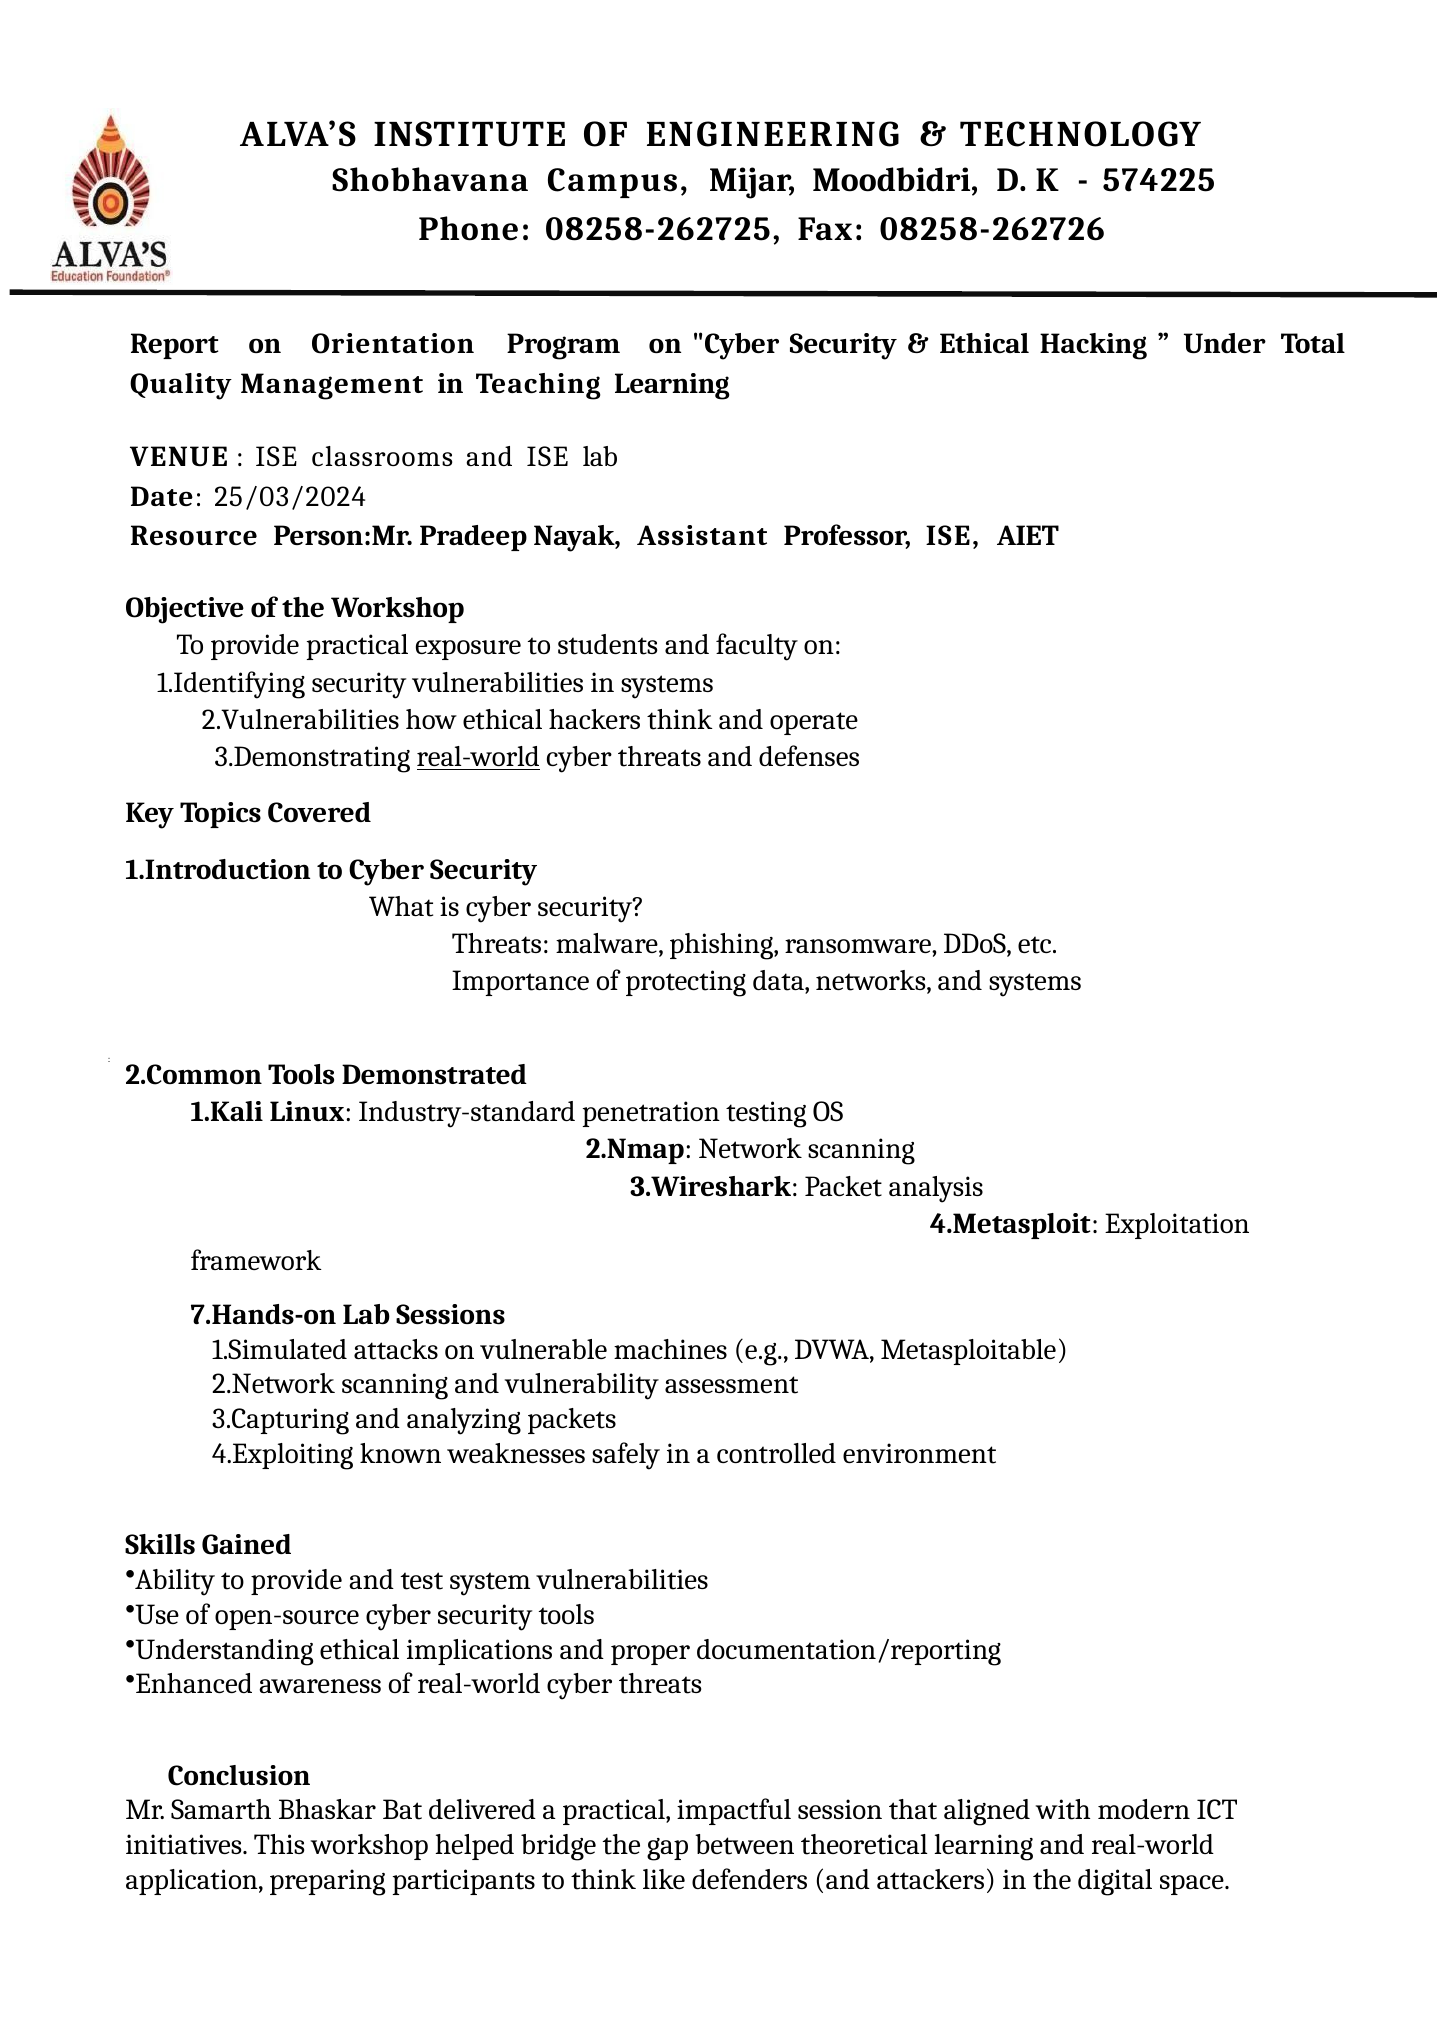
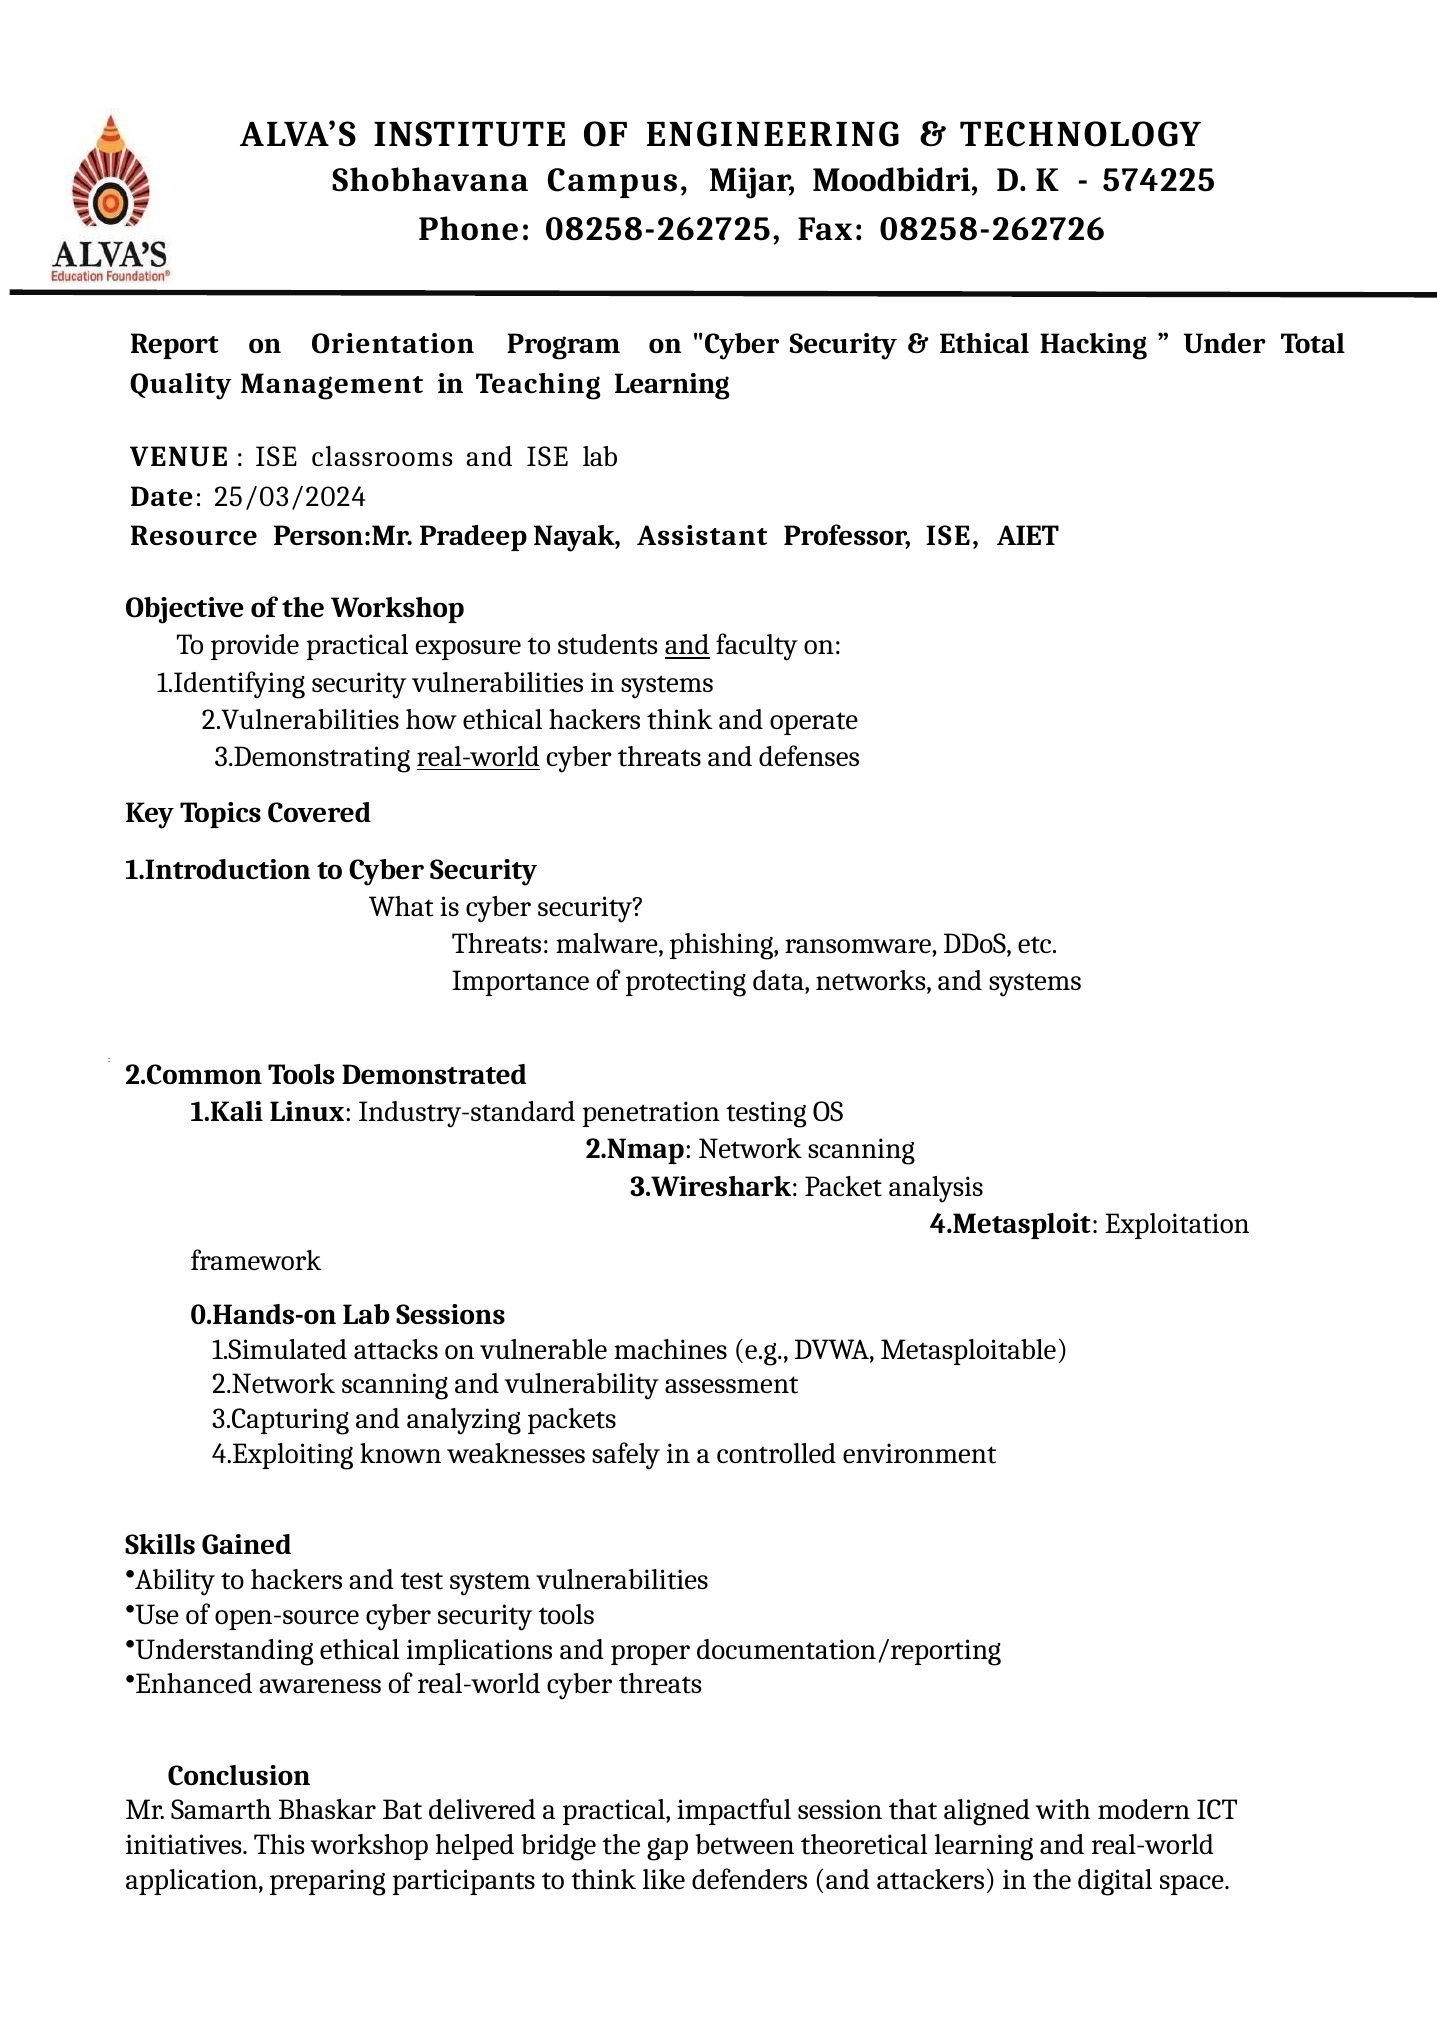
and underline: none -> present (687, 646)
7.Hands-on: 7.Hands-on -> 0.Hands-on (264, 1315)
Ability to provide: provide -> hackers (297, 1580)
